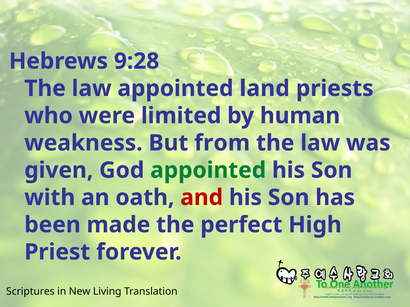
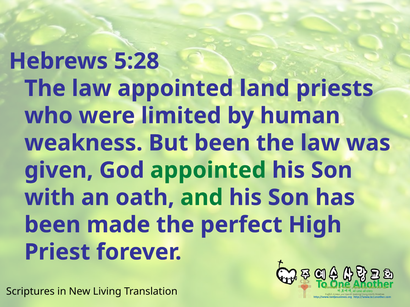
9:28: 9:28 -> 5:28 (137, 61)
But from: from -> been (222, 143)
and colour: red -> green (202, 198)
